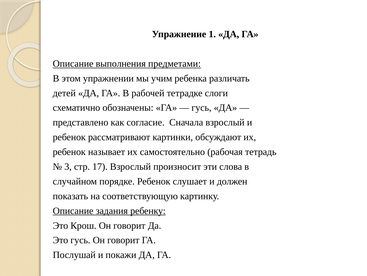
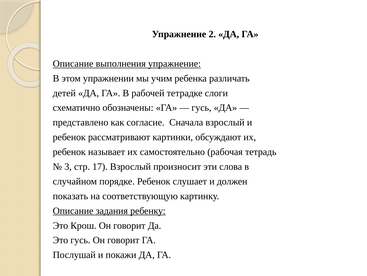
1: 1 -> 2 (212, 34)
выполнения предметами: предметами -> упражнение (174, 63)
